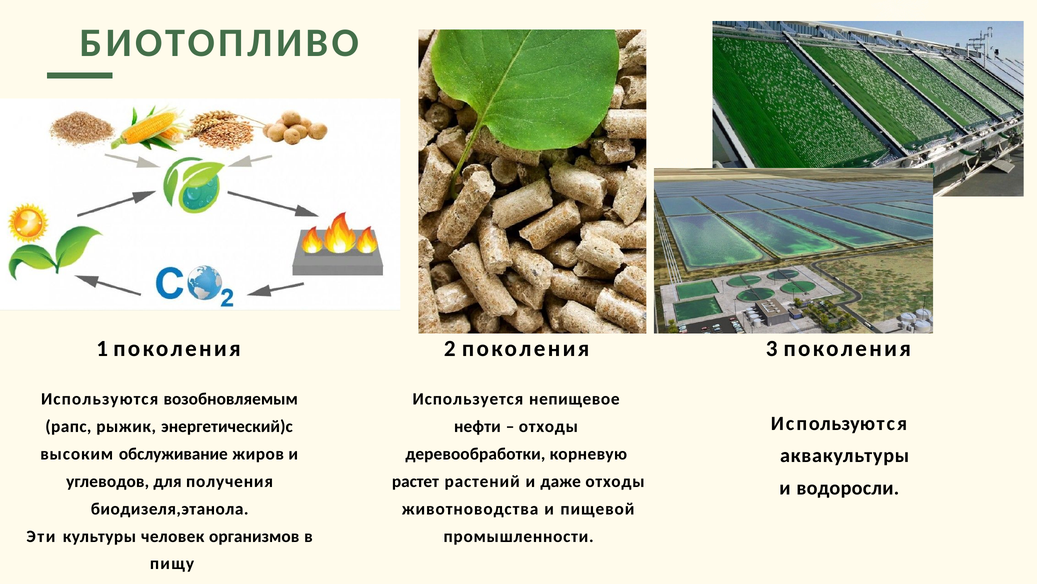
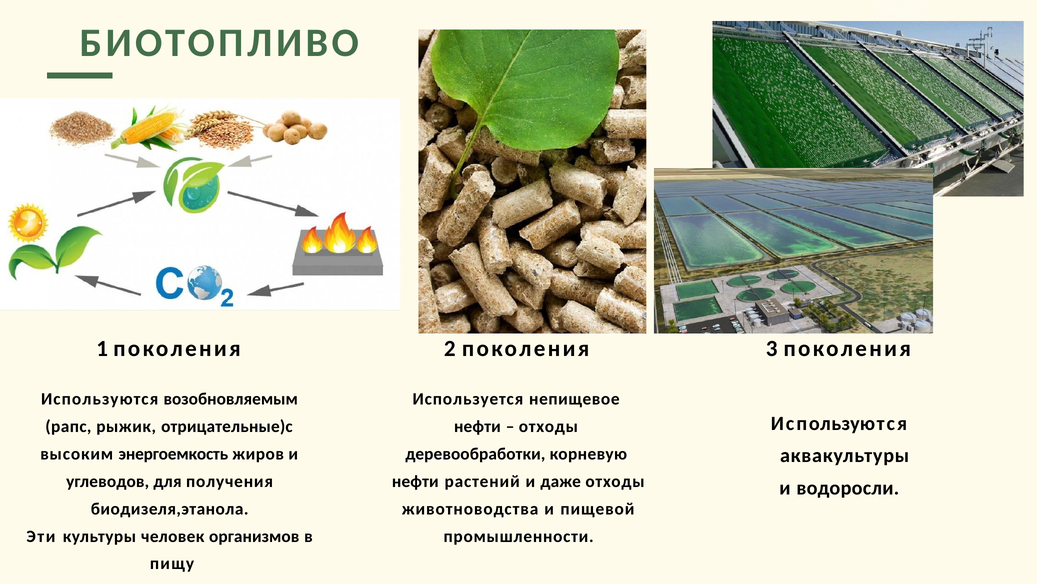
энергетический)с: энергетический)с -> отрицательные)с (227, 426)
обслуживание: обслуживание -> энергоемкость (173, 454)
растет: растет -> нефти (415, 481)
